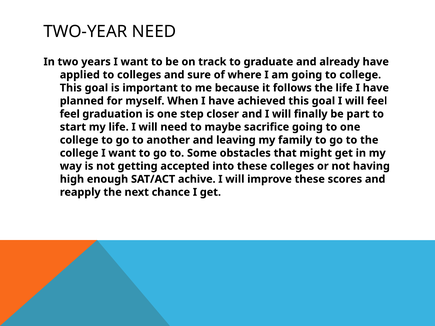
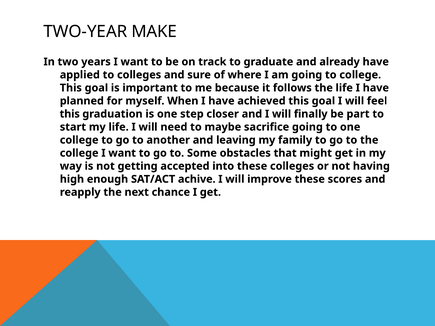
TWO-YEAR NEED: NEED -> MAKE (154, 32)
feel: feel -> this (70, 114)
